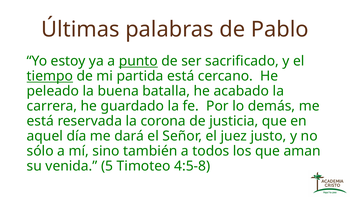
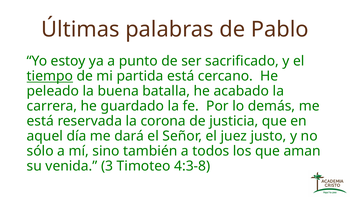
punto underline: present -> none (138, 61)
5: 5 -> 3 (107, 166)
4:5-8: 4:5-8 -> 4:3-8 (192, 166)
